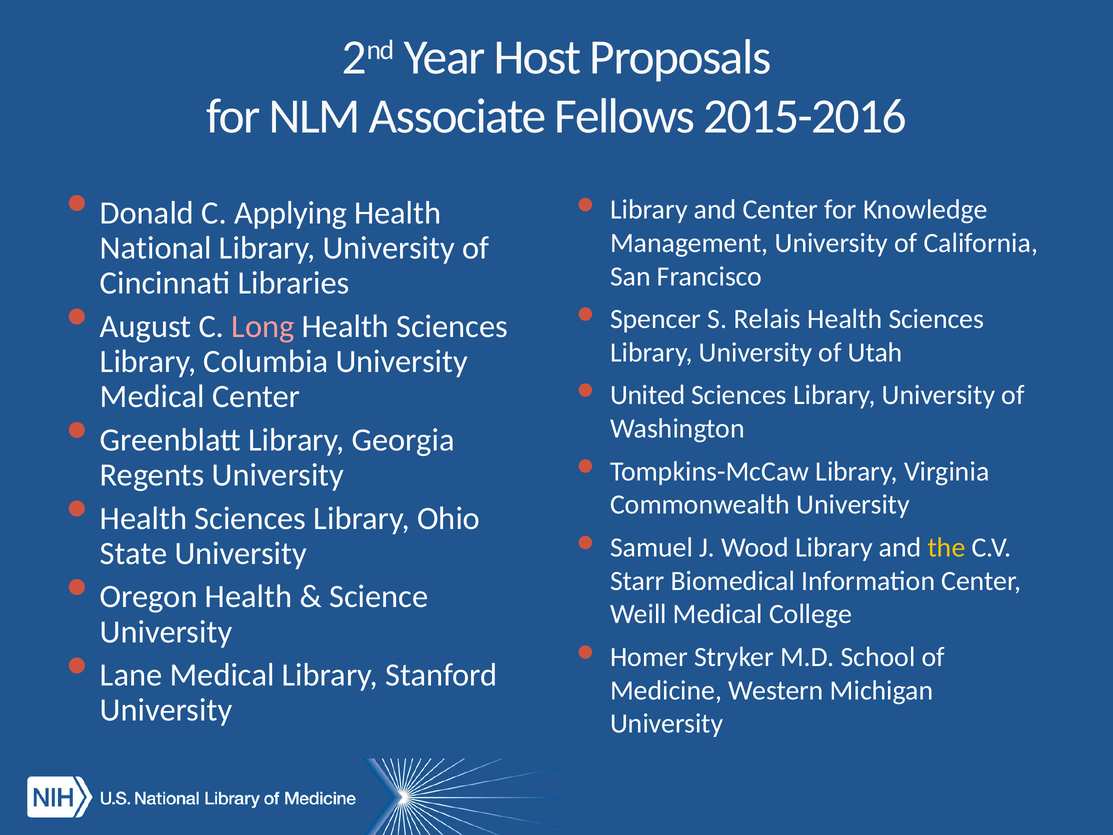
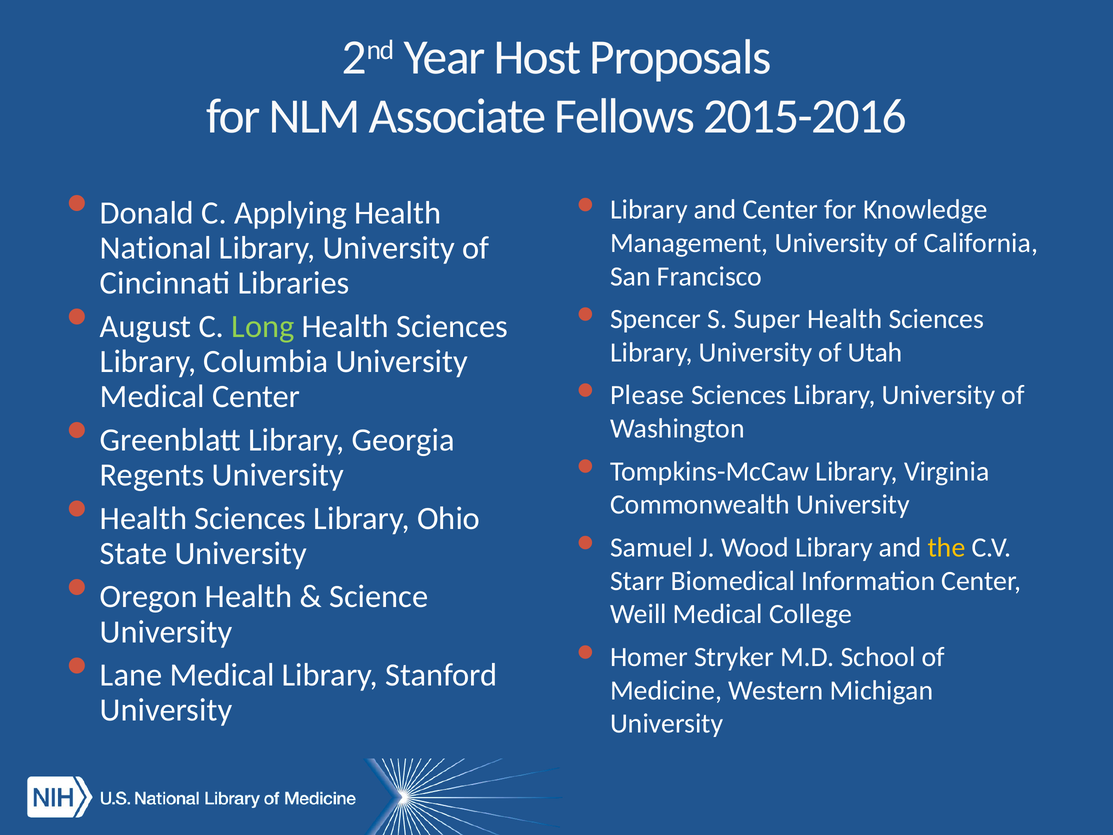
Relais: Relais -> Super (767, 319)
Long colour: pink -> light green (263, 326)
United: United -> Please (647, 395)
